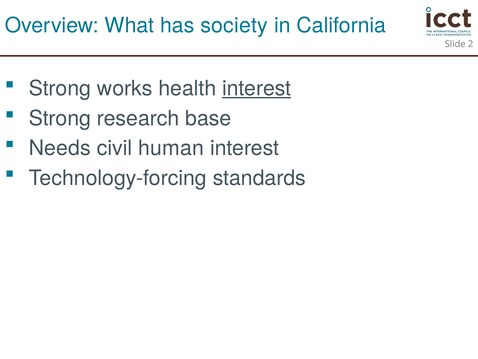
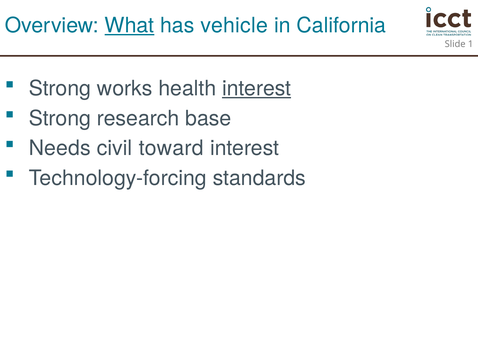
What underline: none -> present (129, 25)
society: society -> vehicle (234, 25)
2: 2 -> 1 (471, 44)
human: human -> toward (171, 148)
